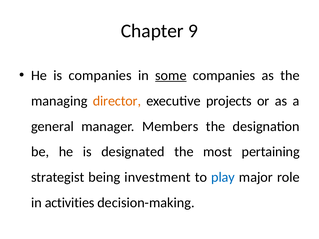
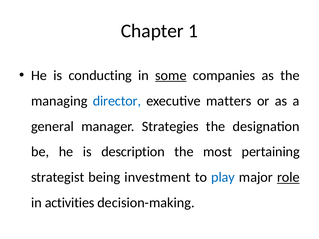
9: 9 -> 1 (193, 31)
is companies: companies -> conducting (100, 75)
director colour: orange -> blue (117, 101)
projects: projects -> matters (229, 101)
Members: Members -> Strategies (170, 126)
designated: designated -> description (133, 152)
role underline: none -> present (288, 178)
